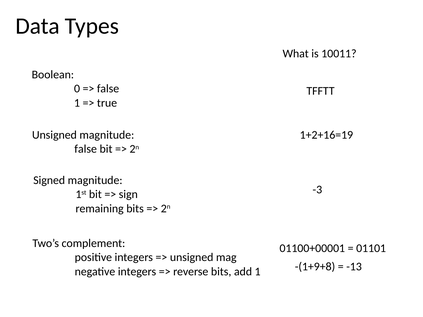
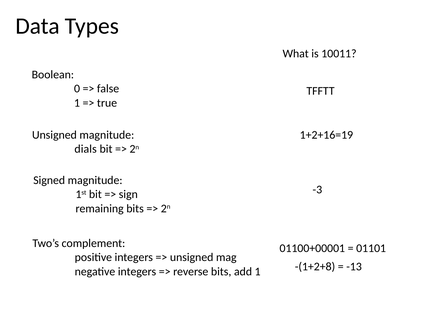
false: false -> dials (86, 149)
-(1+9+8: -(1+9+8 -> -(1+2+8 (315, 267)
